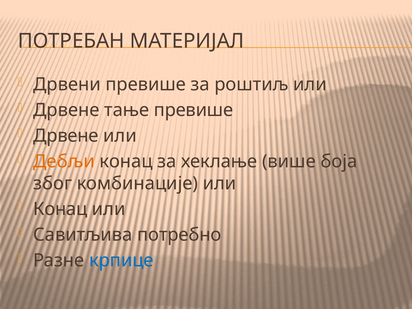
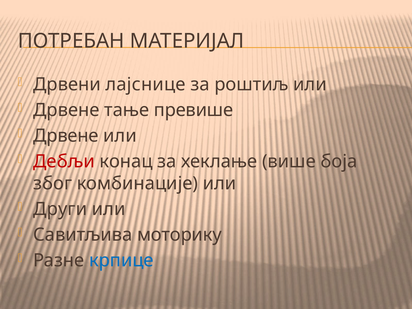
Дрвени превише: превише -> лајснице (146, 84)
Дебљи colour: orange -> red (64, 161)
Конац: Конац -> Други (60, 209)
потребно: потребно -> моторику (179, 235)
